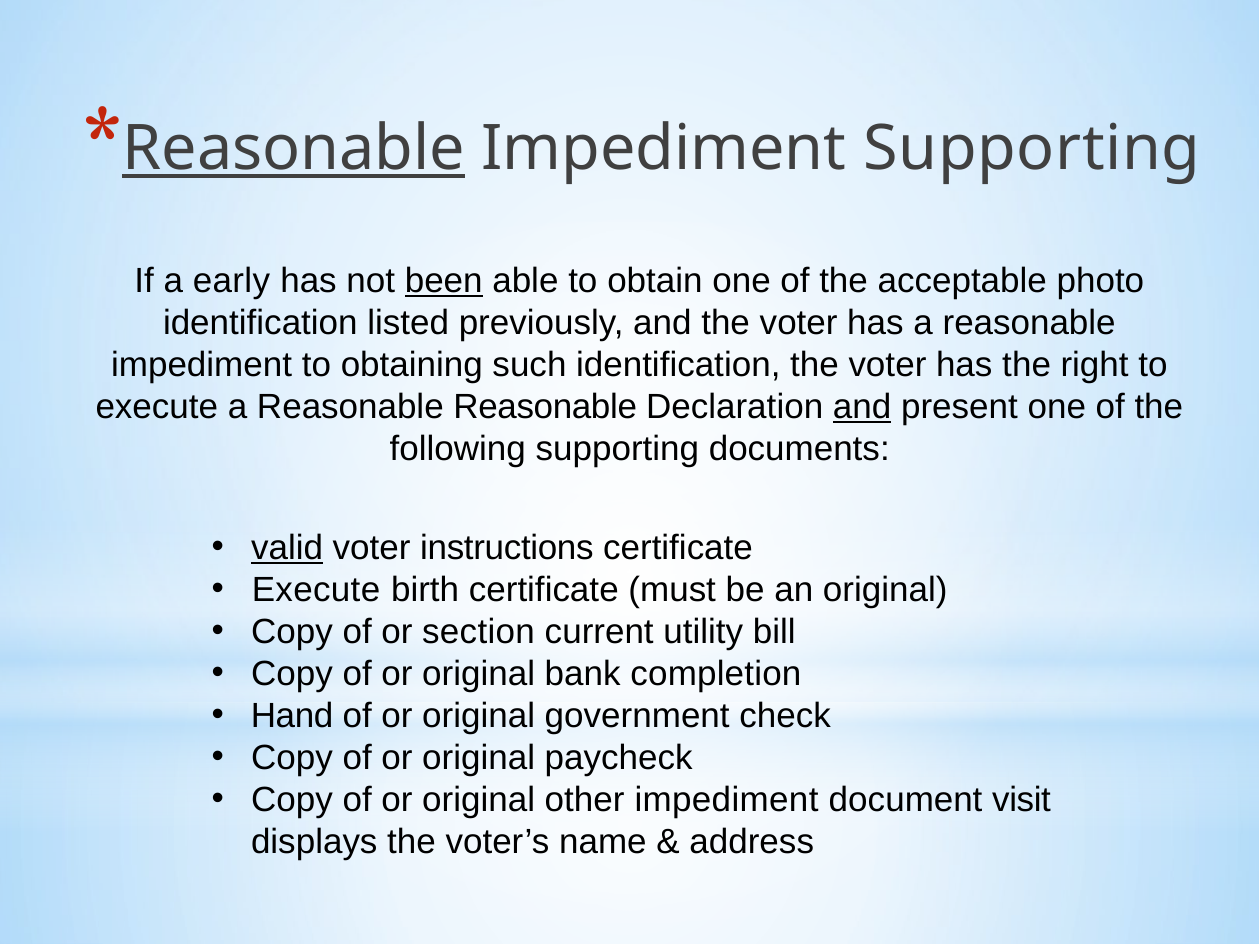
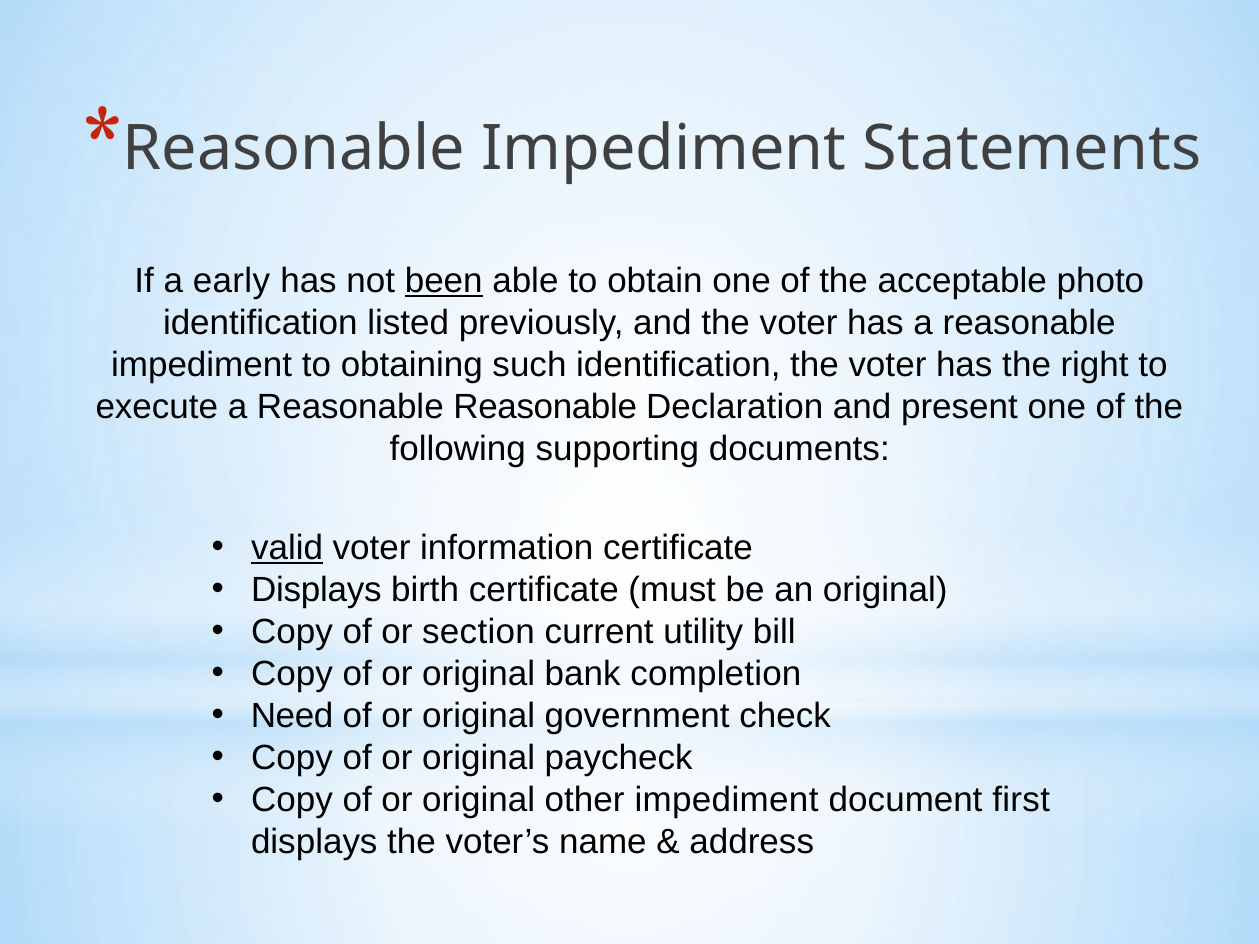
Reasonable underline: present -> none (294, 149)
Impediment Supporting: Supporting -> Statements (1032, 149)
and underline: present -> none (862, 407)
instructions: instructions -> information (507, 548)
Execute: Execute -> Displays (316, 590)
Hand: Hand -> Need (292, 716)
visit: visit -> first (1021, 800)
